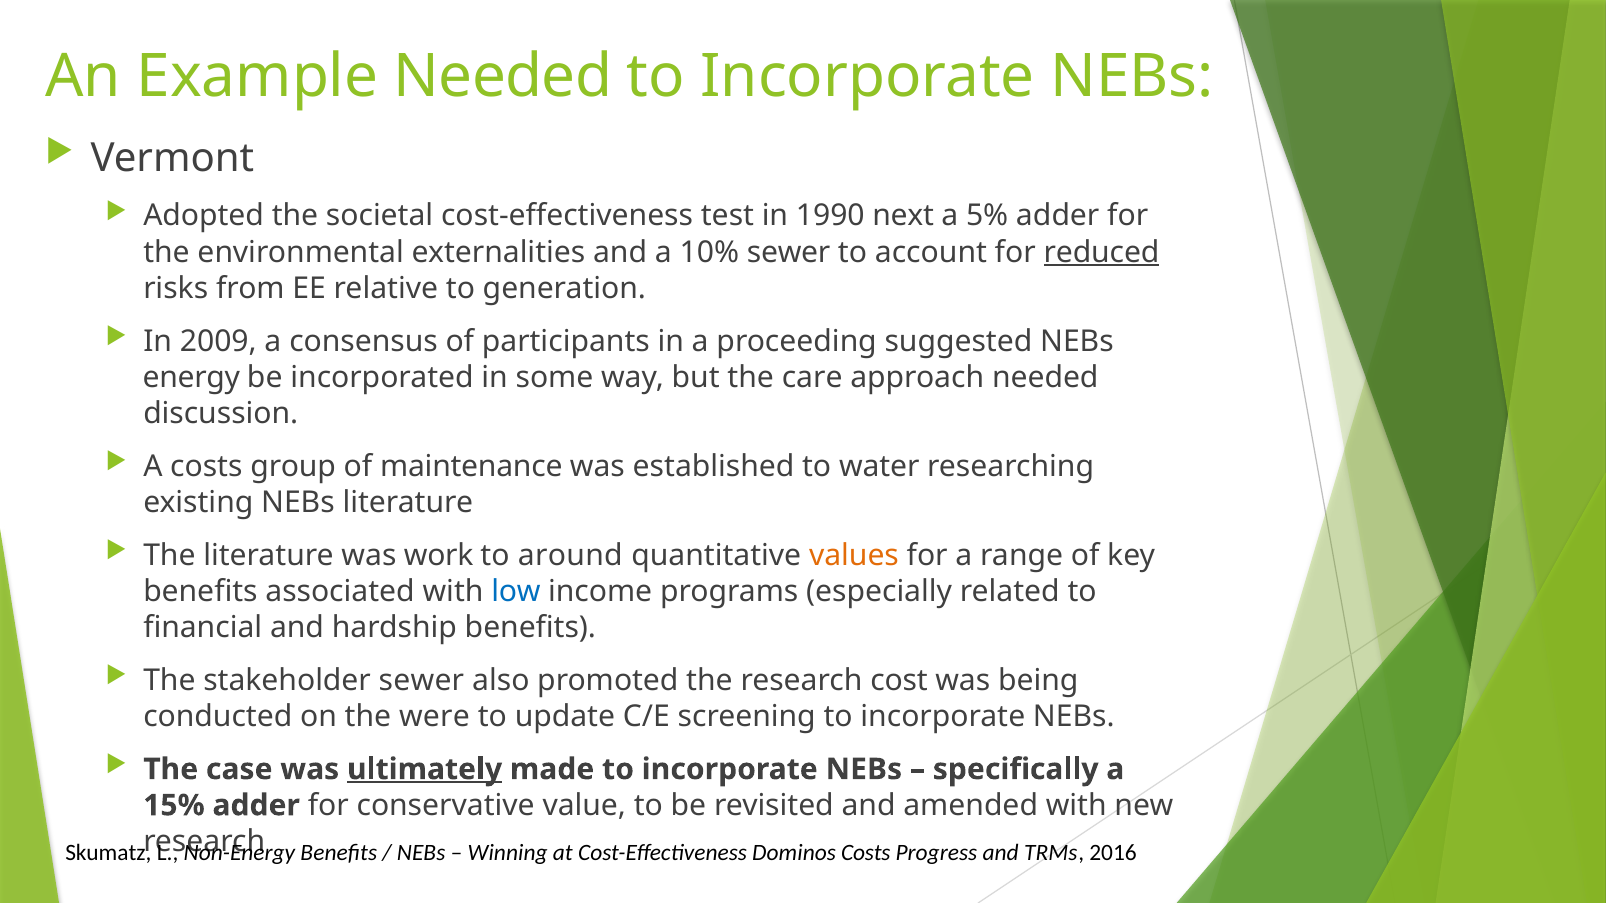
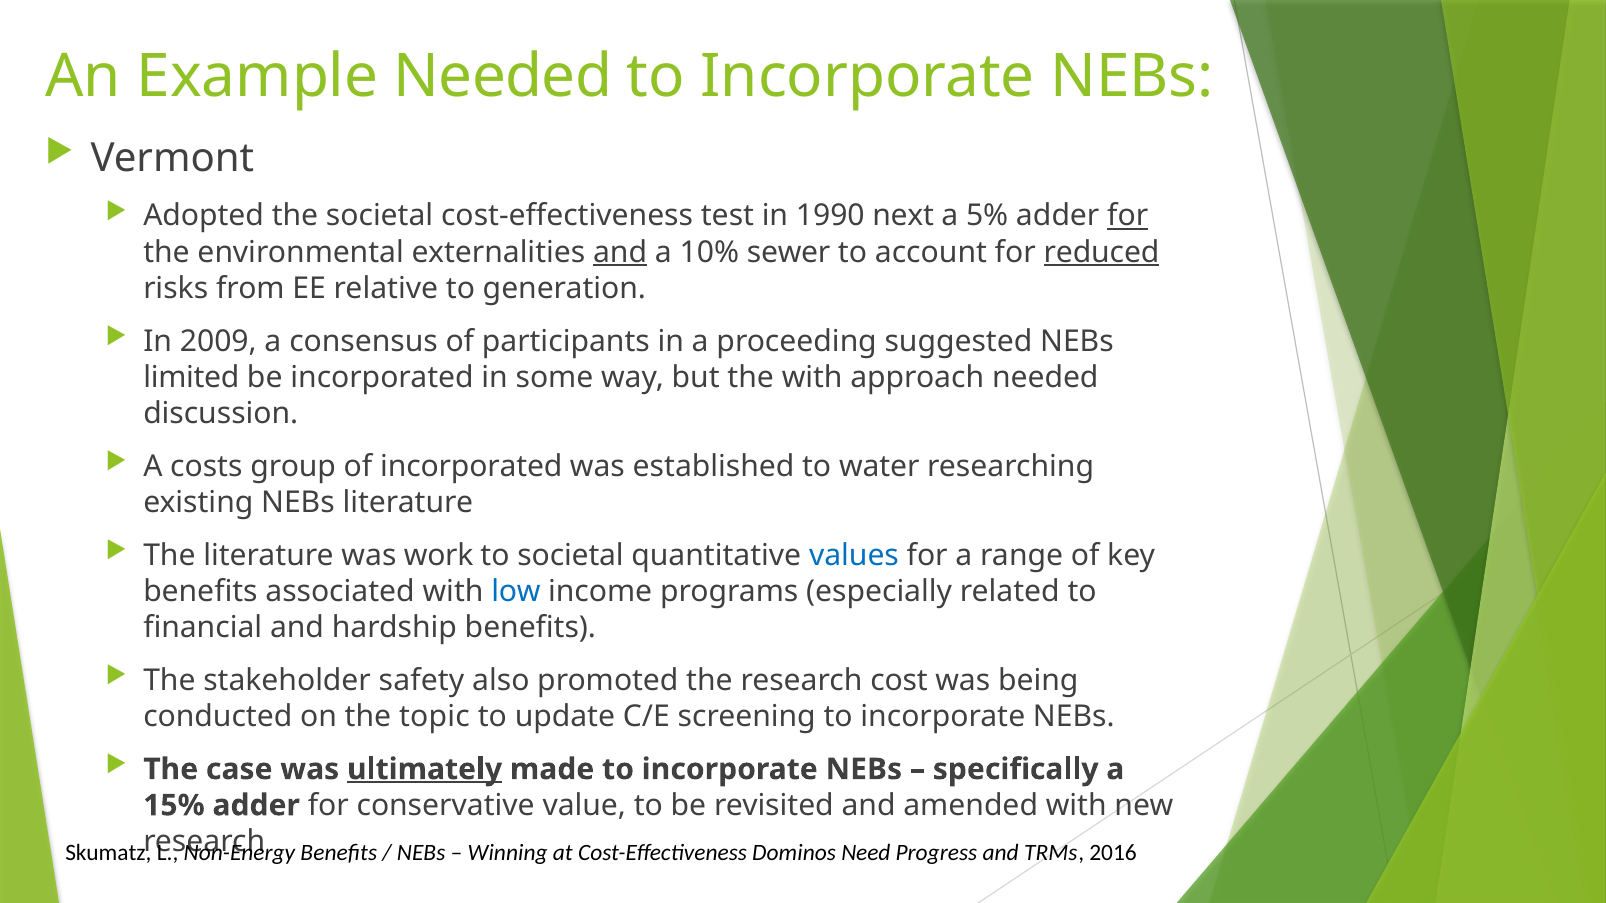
for underline: none -> present (1128, 216)
and underline: none -> present (620, 252)
energy: energy -> limited (191, 377)
the care: care -> with (812, 377)
of maintenance: maintenance -> incorporated (471, 466)
to around: around -> societal (571, 555)
values colour: orange -> blue (854, 555)
stakeholder sewer: sewer -> safety (421, 681)
were: were -> topic (434, 717)
Dominos Costs: Costs -> Need (866, 853)
